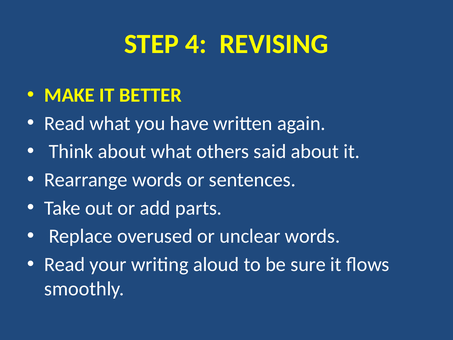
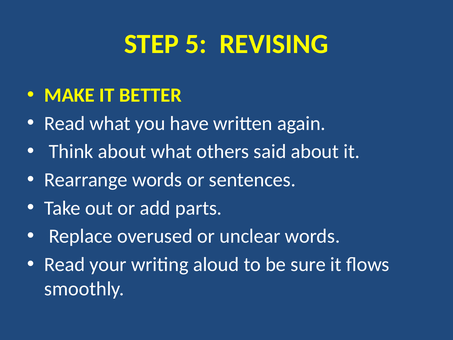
4: 4 -> 5 (196, 44)
